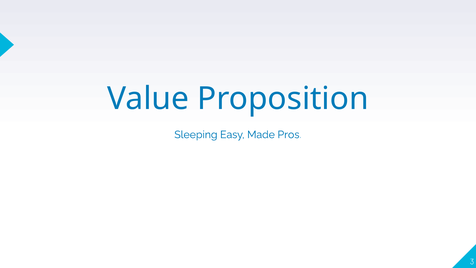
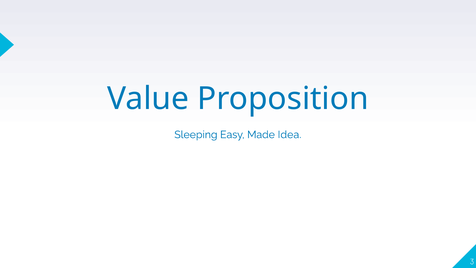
Pros: Pros -> Idea (290, 135)
